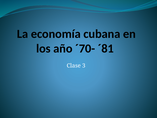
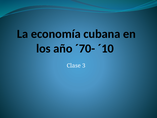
´81: ´81 -> ´10 (106, 48)
